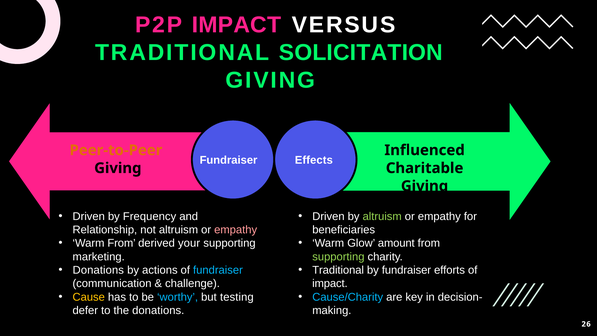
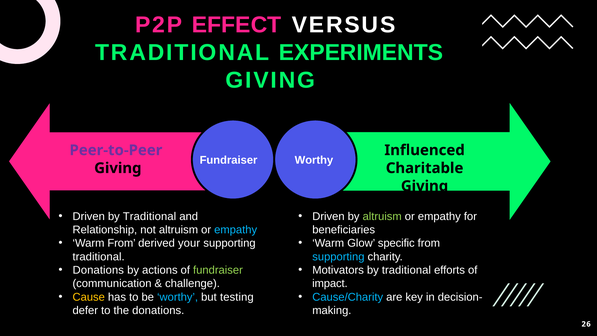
P2P IMPACT: IMPACT -> EFFECT (237, 25)
SOLICITATION: SOLICITATION -> EXPERIMENTS (361, 53)
Peer-to-Peer colour: orange -> purple (116, 150)
Fundraiser Effects: Effects -> Worthy (314, 160)
Driven by Frequency: Frequency -> Traditional (150, 216)
empathy colour: pink -> light blue (236, 230)
amount: amount -> specific (396, 243)
marketing: marketing -> traditional (99, 257)
supporting colour: light green -> light blue (338, 257)
fundraiser colour: light blue -> light green (218, 270)
Traditional: Traditional -> Motivators (338, 270)
fundraiser: fundraiser -> traditional (406, 270)
